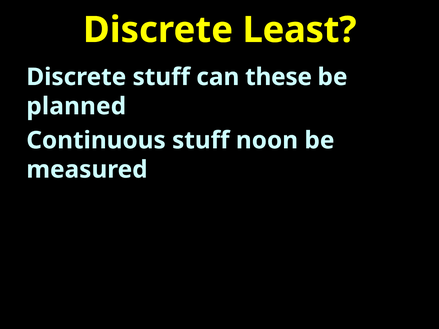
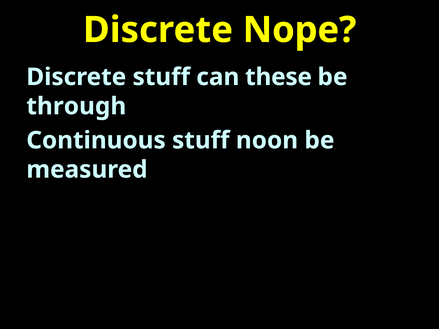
Least: Least -> Nope (299, 30)
planned: planned -> through (76, 106)
